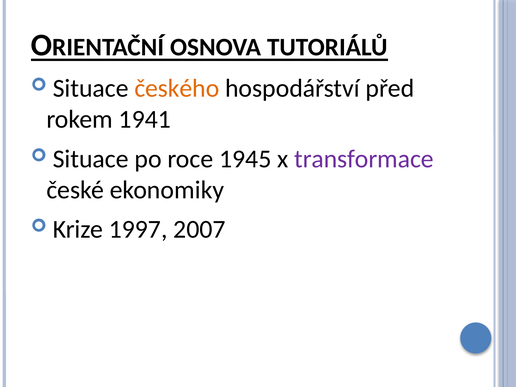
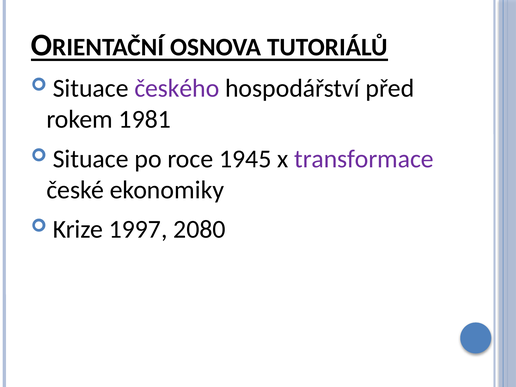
českého colour: orange -> purple (177, 88)
1941: 1941 -> 1981 (145, 119)
2007: 2007 -> 2080 (199, 229)
